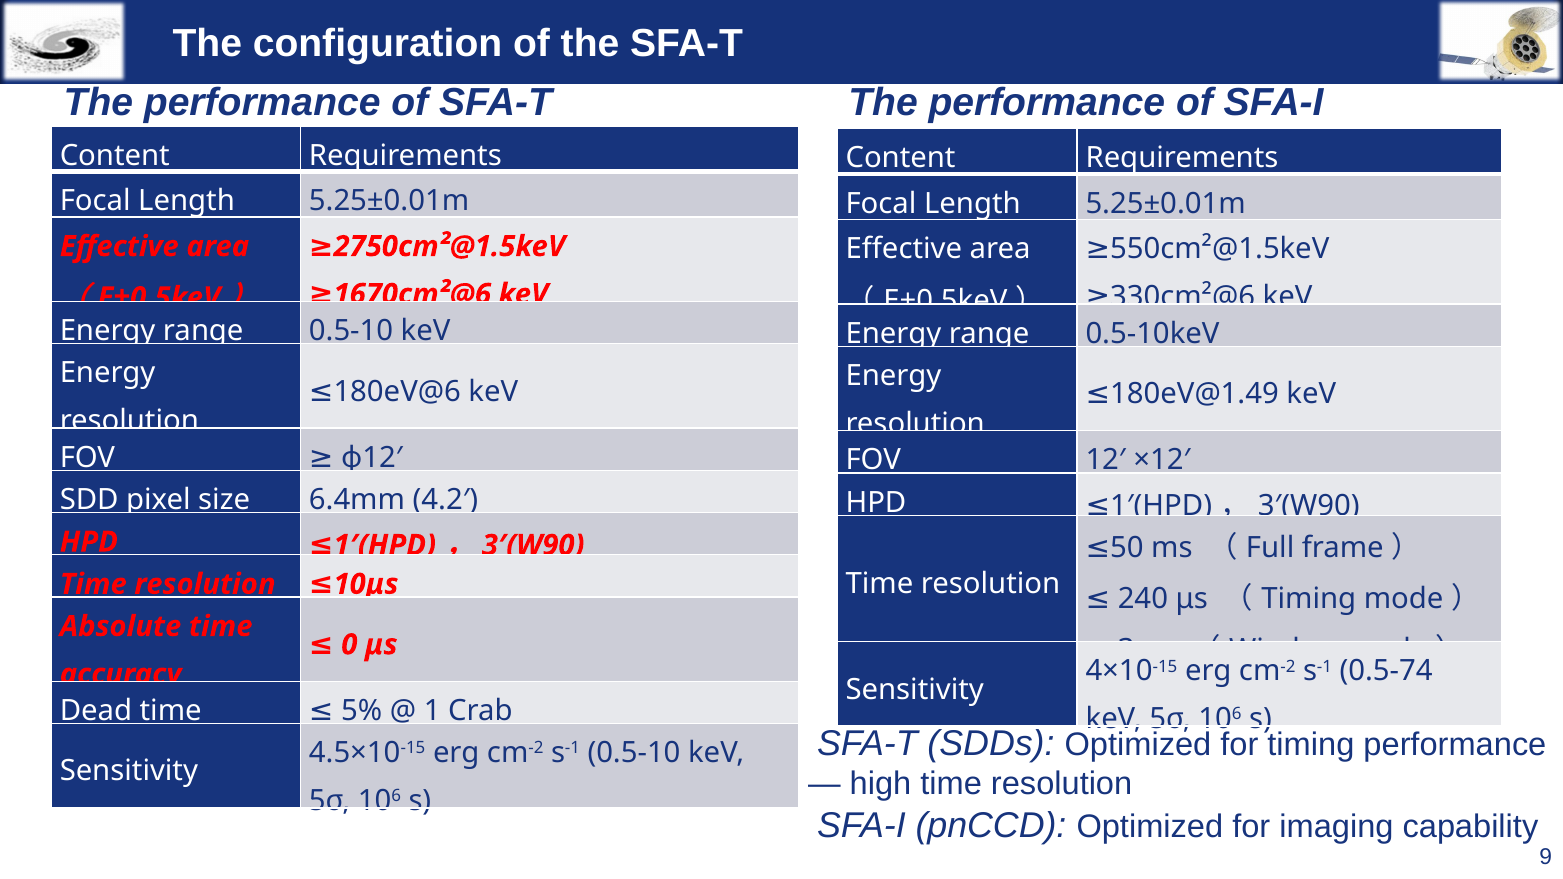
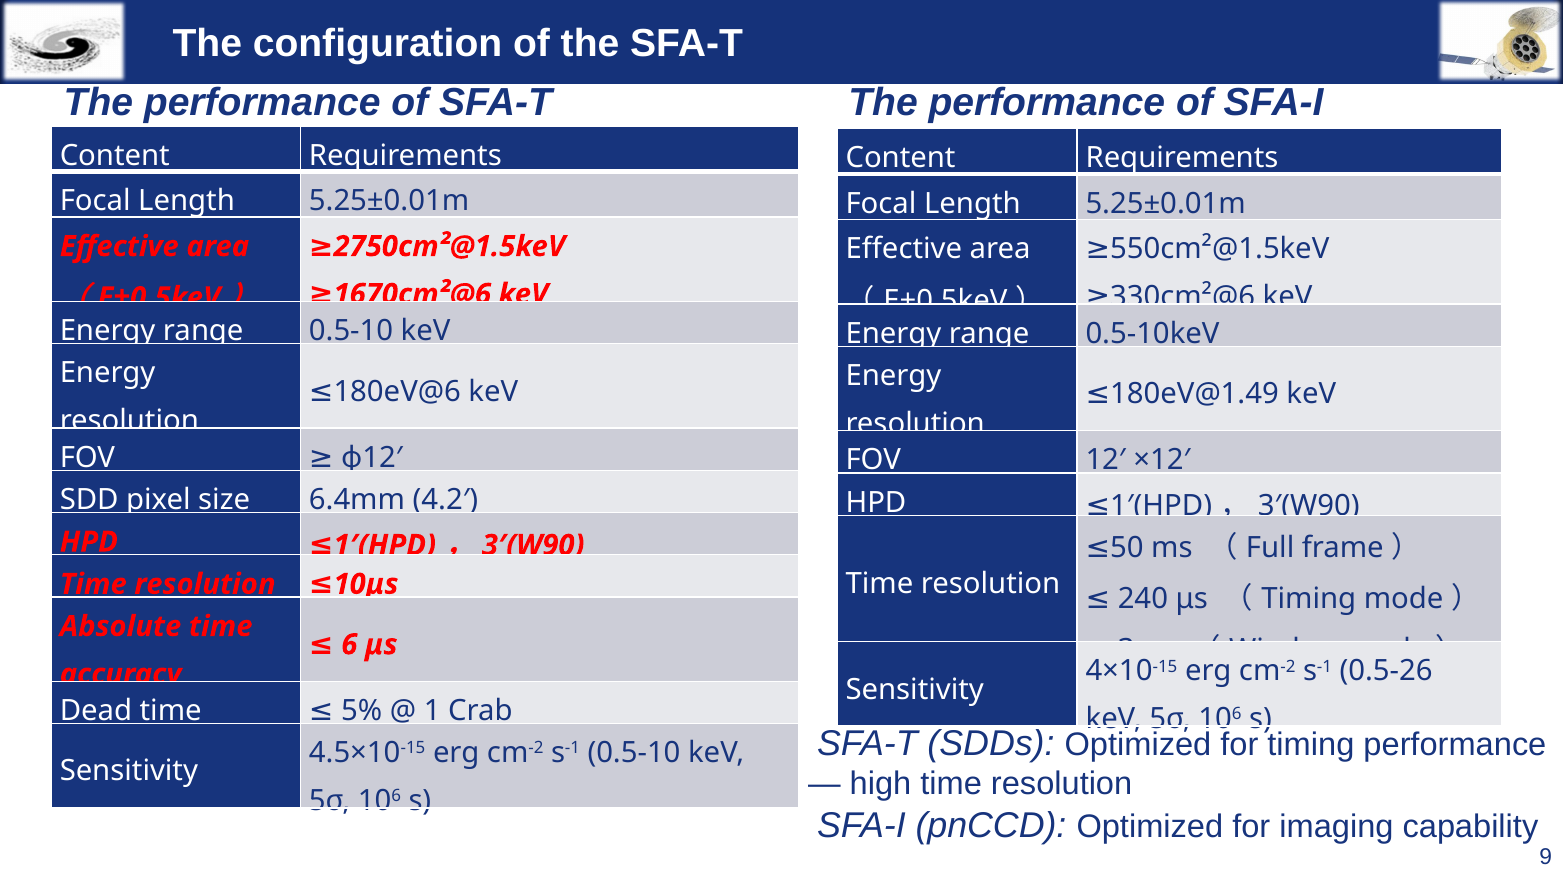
0: 0 -> 6 (349, 645)
0.5-74: 0.5-74 -> 0.5-26 (1386, 671)
